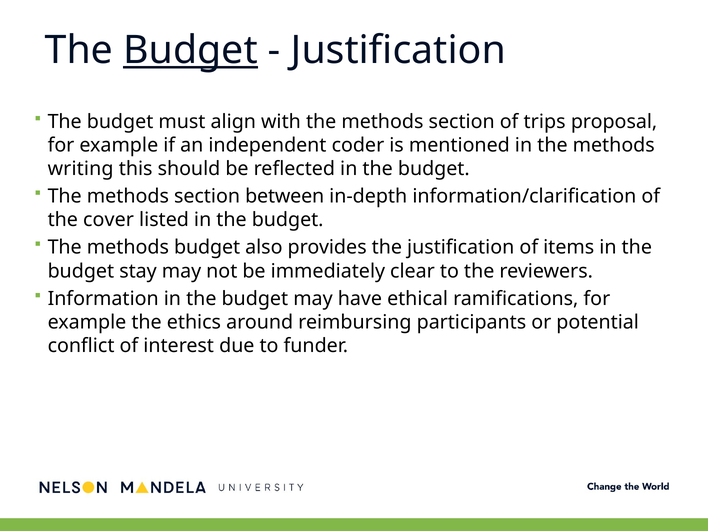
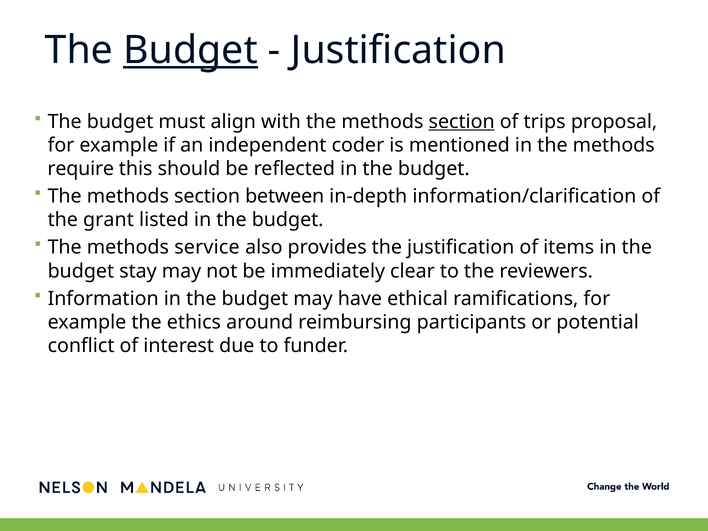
section underline: none -> present (462, 122)
writing: writing -> require (81, 169)
cover: cover -> grant (108, 220)
methods budget: budget -> service (207, 247)
